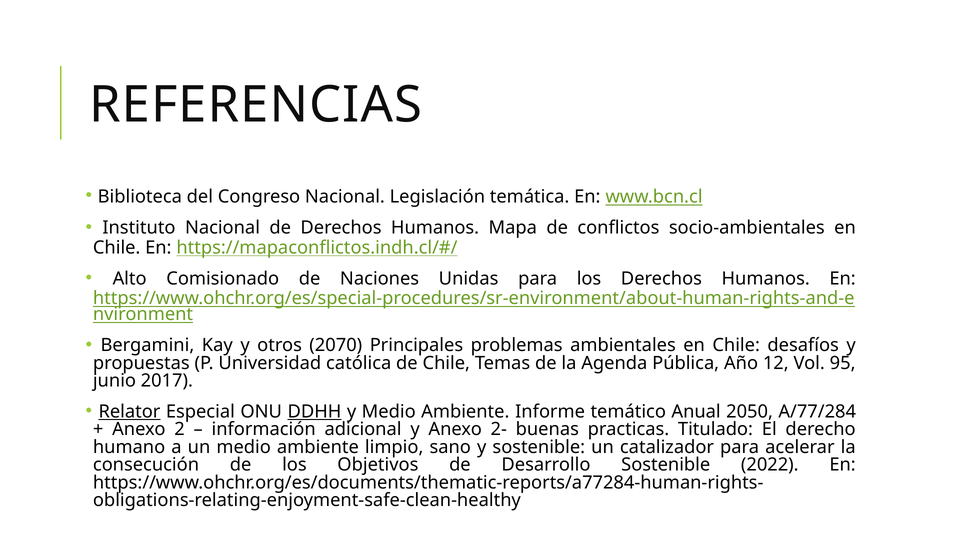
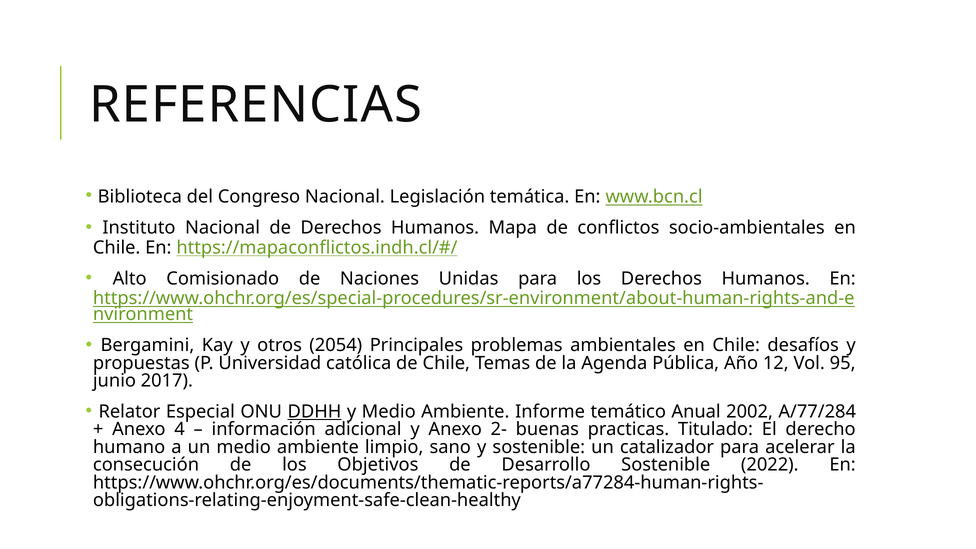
2070: 2070 -> 2054 (336, 345)
Relator underline: present -> none (129, 411)
2050: 2050 -> 2002 (750, 411)
2: 2 -> 4 (180, 429)
